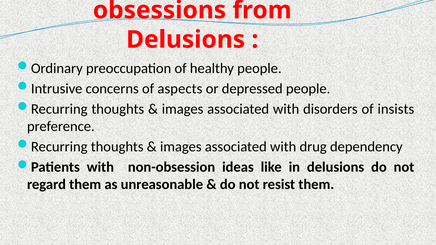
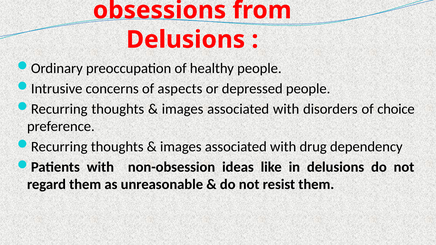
insists: insists -> choice (396, 109)
